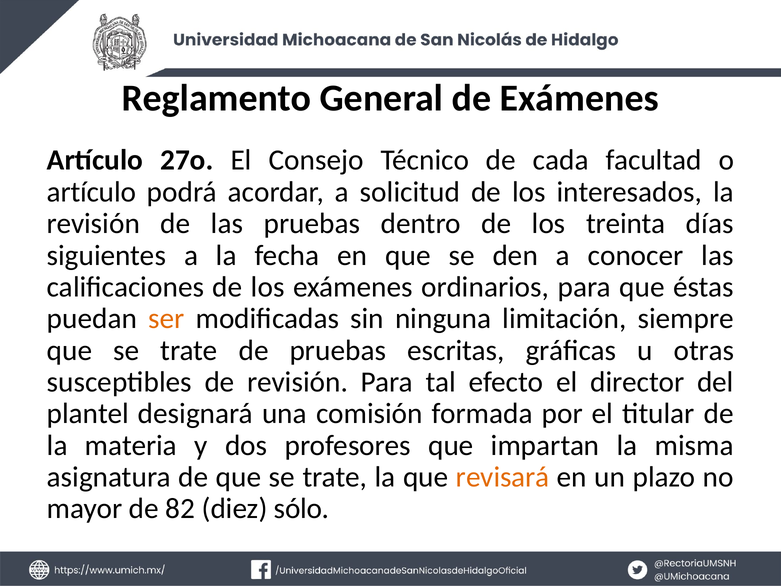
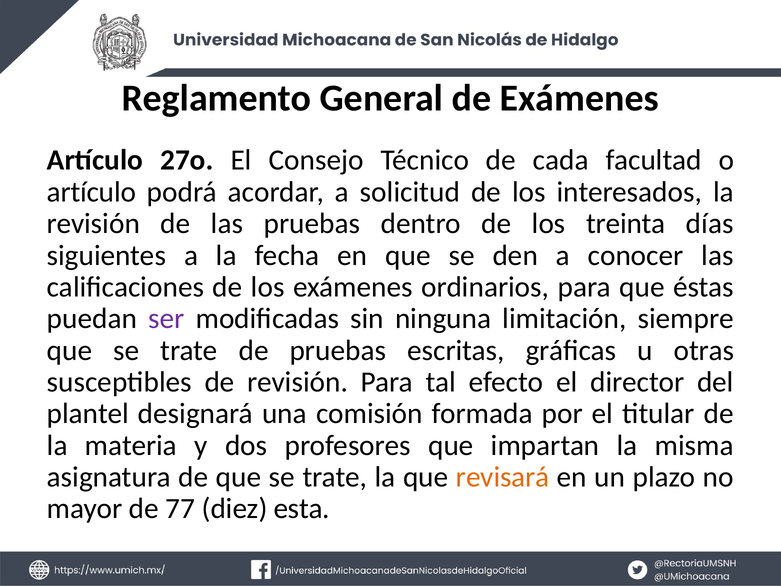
ser colour: orange -> purple (166, 319)
82: 82 -> 77 (180, 509)
sólo: sólo -> esta (302, 509)
